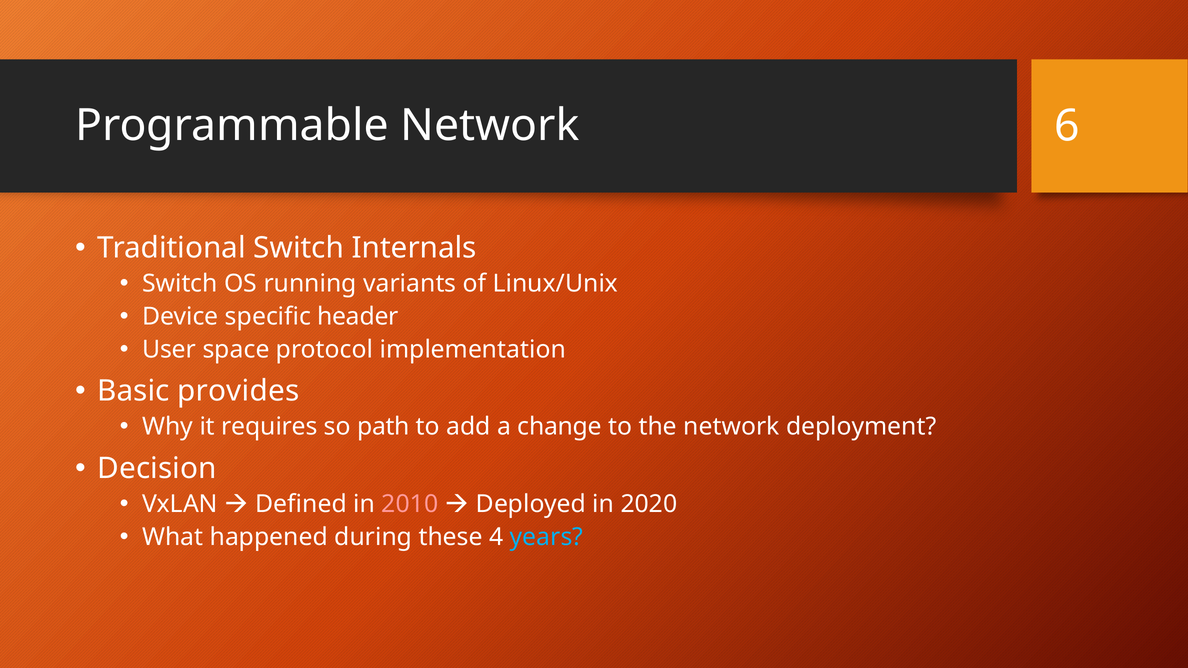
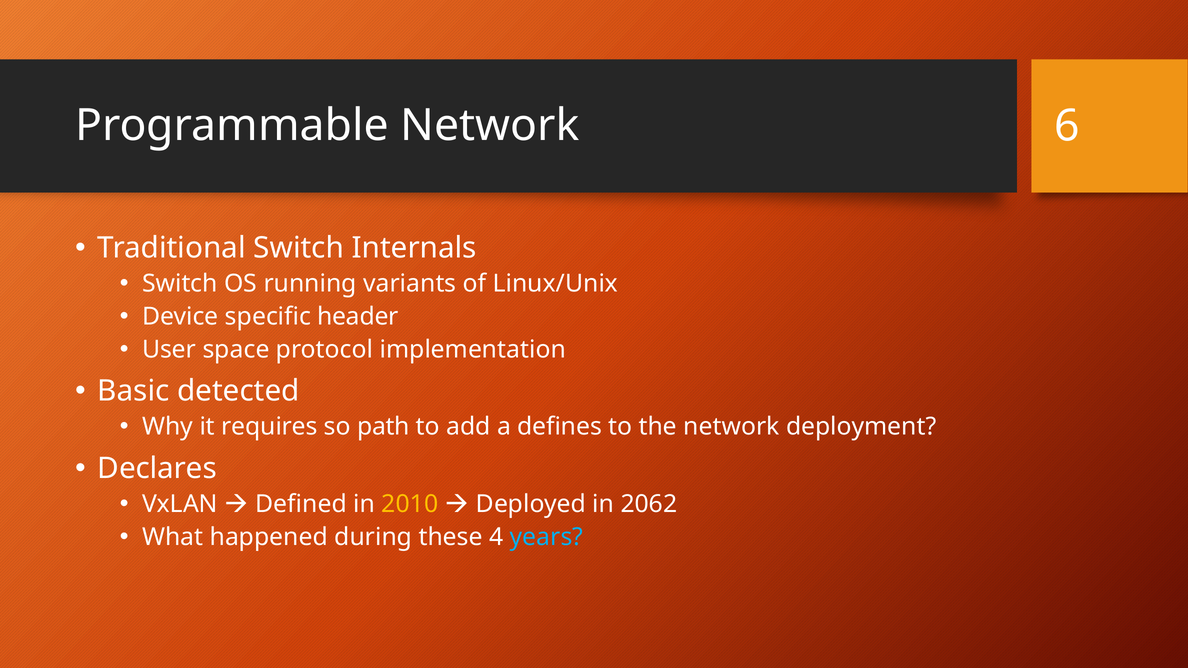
provides: provides -> detected (238, 391)
change: change -> defines (560, 427)
Decision: Decision -> Declares (157, 469)
2010 colour: pink -> yellow (410, 504)
2020: 2020 -> 2062 (649, 504)
